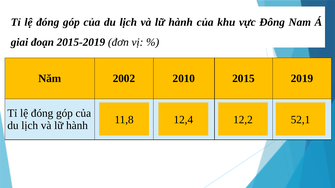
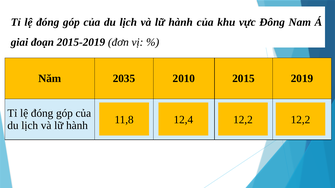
2002: 2002 -> 2035 (124, 79)
12,2 52,1: 52,1 -> 12,2 (300, 120)
